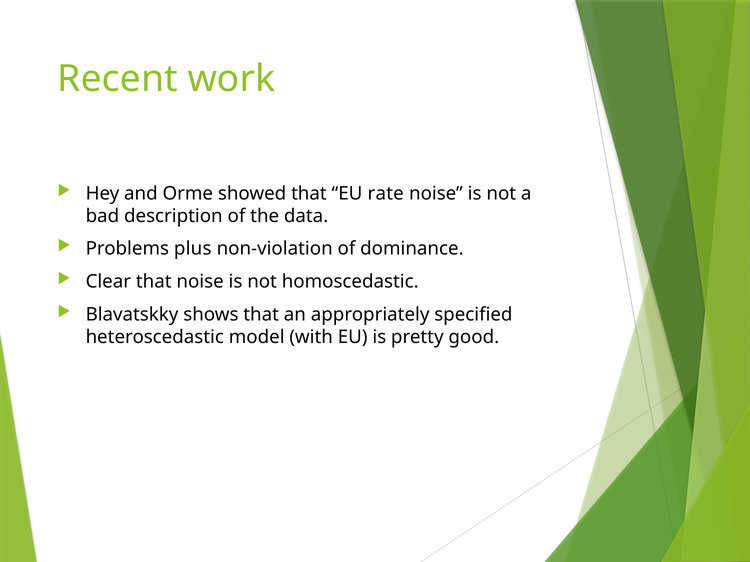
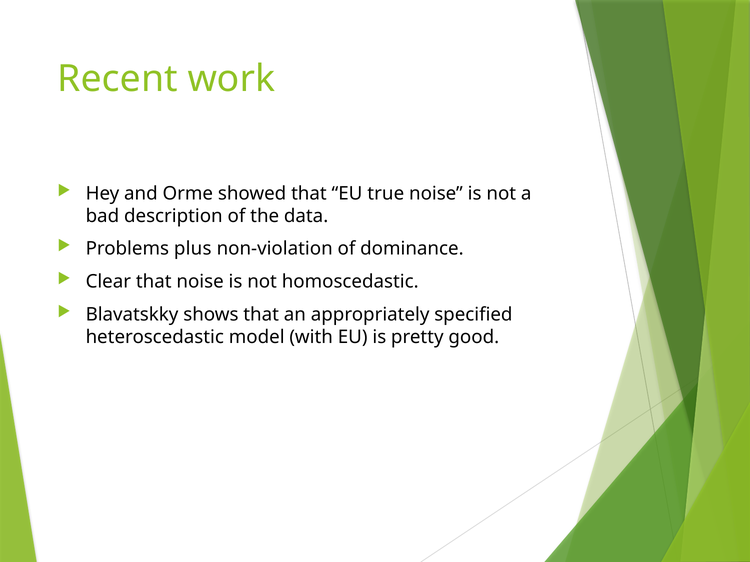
rate: rate -> true (386, 194)
